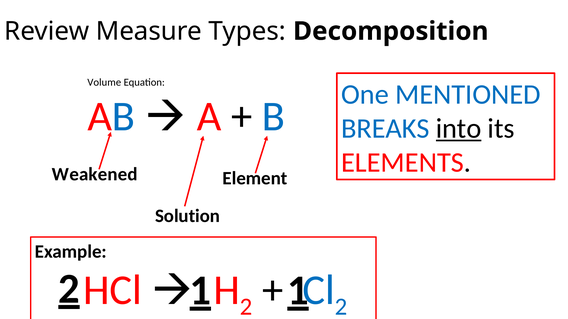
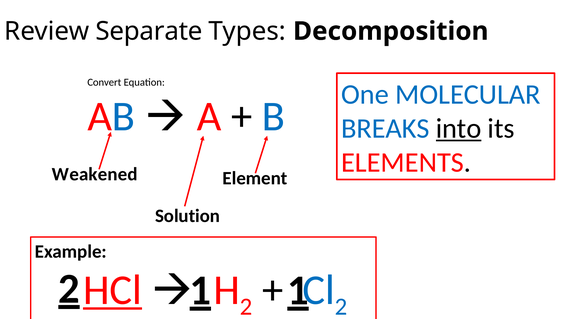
Measure: Measure -> Separate (149, 31)
Volume: Volume -> Convert (104, 83)
MENTIONED: MENTIONED -> MOLECULAR (468, 94)
HCl underline: none -> present (112, 291)
